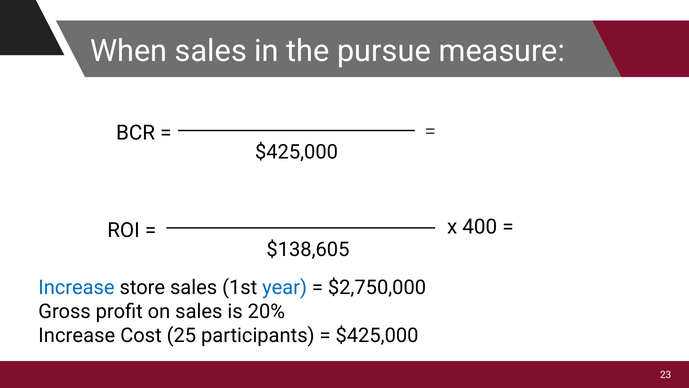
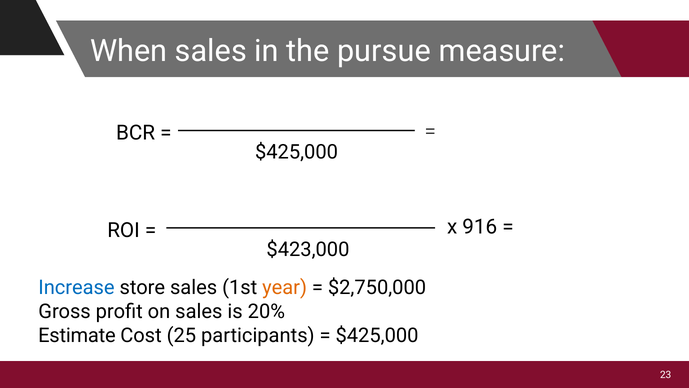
400: 400 -> 916 (480, 227)
$138,605: $138,605 -> $423,000 (308, 249)
year colour: blue -> orange (285, 287)
Increase: Increase -> Estimate (77, 335)
